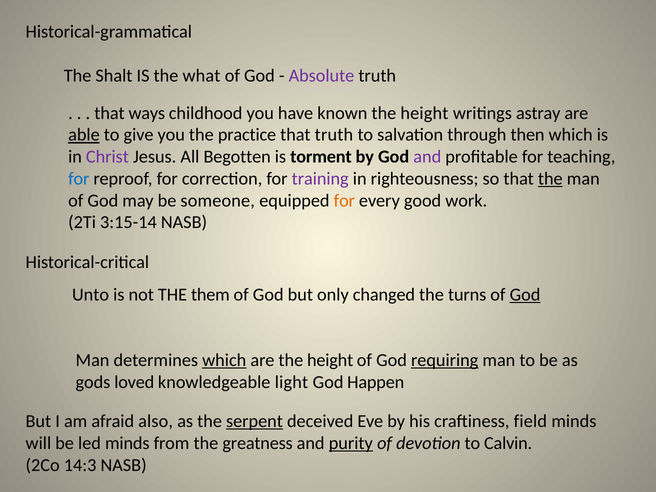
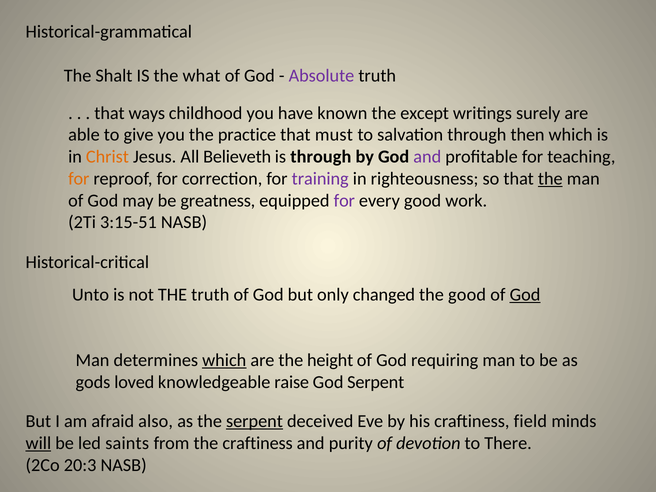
known the height: height -> except (425, 113)
astray: astray -> surely (538, 113)
able underline: present -> none (84, 135)
that truth: truth -> must (334, 135)
Christ colour: purple -> orange (107, 157)
Begotten: Begotten -> Believeth (237, 157)
is torment: torment -> through (321, 157)
for colour: blue -> orange (79, 179)
someone: someone -> greatness (218, 200)
for colour: orange -> purple (344, 200)
3:15-14: 3:15-14 -> 3:15-51 (128, 222)
THE them: them -> truth (210, 295)
the turns: turns -> good (467, 295)
requiring underline: present -> none (445, 360)
light: light -> raise (292, 382)
God Happen: Happen -> Serpent (376, 382)
will underline: none -> present (38, 443)
led minds: minds -> saints (127, 443)
the greatness: greatness -> craftiness (258, 443)
purity underline: present -> none (351, 443)
Calvin: Calvin -> There (508, 443)
14:3: 14:3 -> 20:3 (80, 465)
